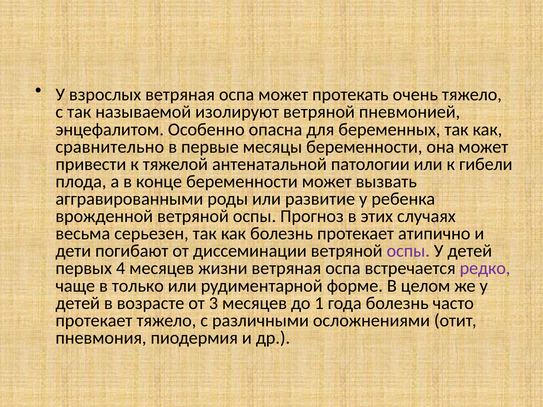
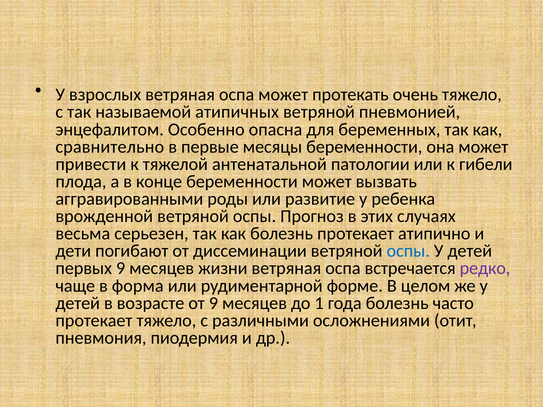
изолируют: изолируют -> атипичных (237, 112)
оспы colour: purple -> blue (408, 251)
первых 4: 4 -> 9 (121, 269)
только: только -> форма (138, 286)
от 3: 3 -> 9 (213, 303)
